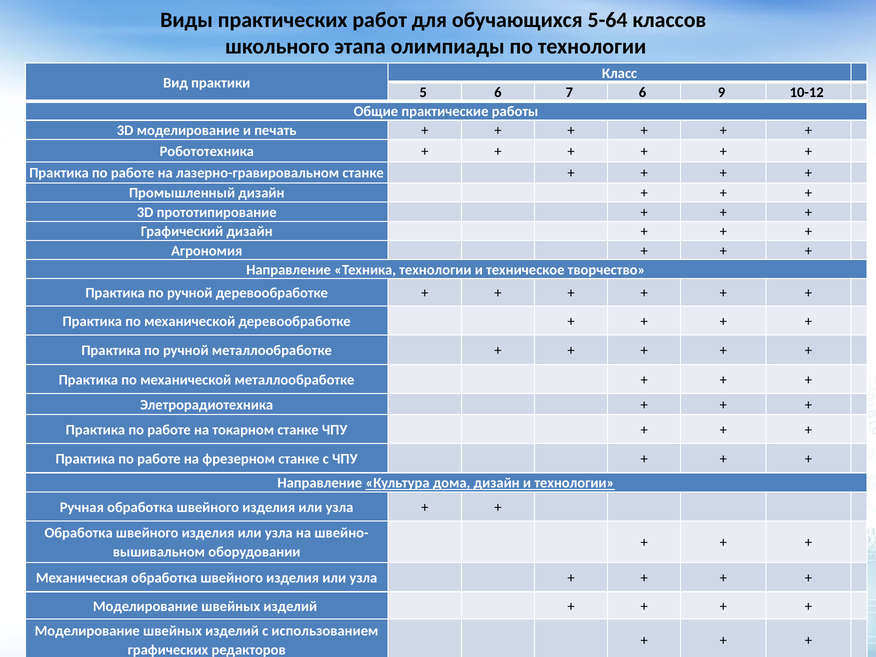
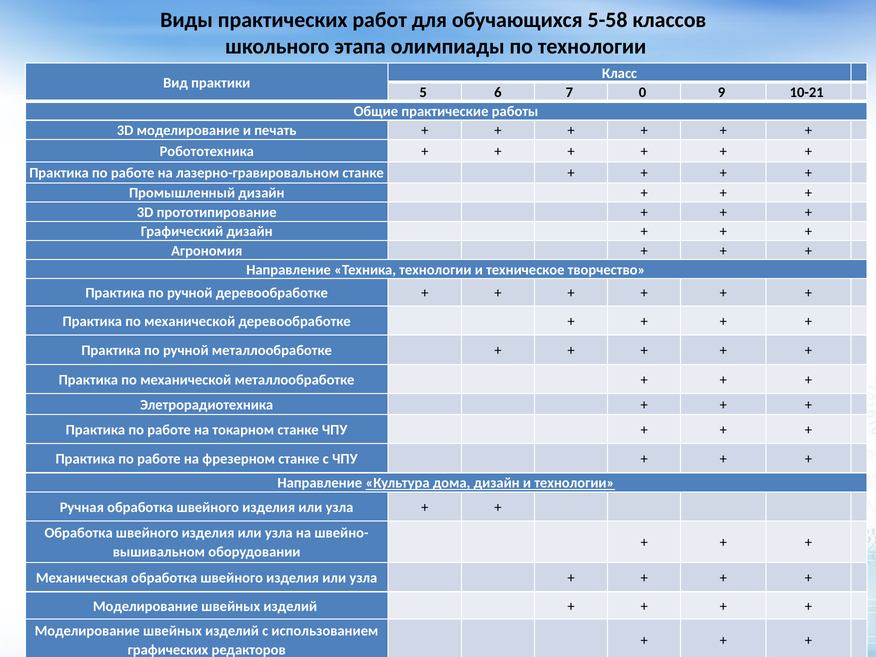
5-64: 5-64 -> 5-58 (608, 20)
7 6: 6 -> 0 (642, 92)
10-12: 10-12 -> 10-21 (807, 92)
